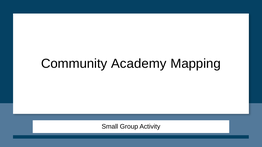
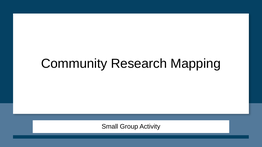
Academy: Academy -> Research (139, 64)
